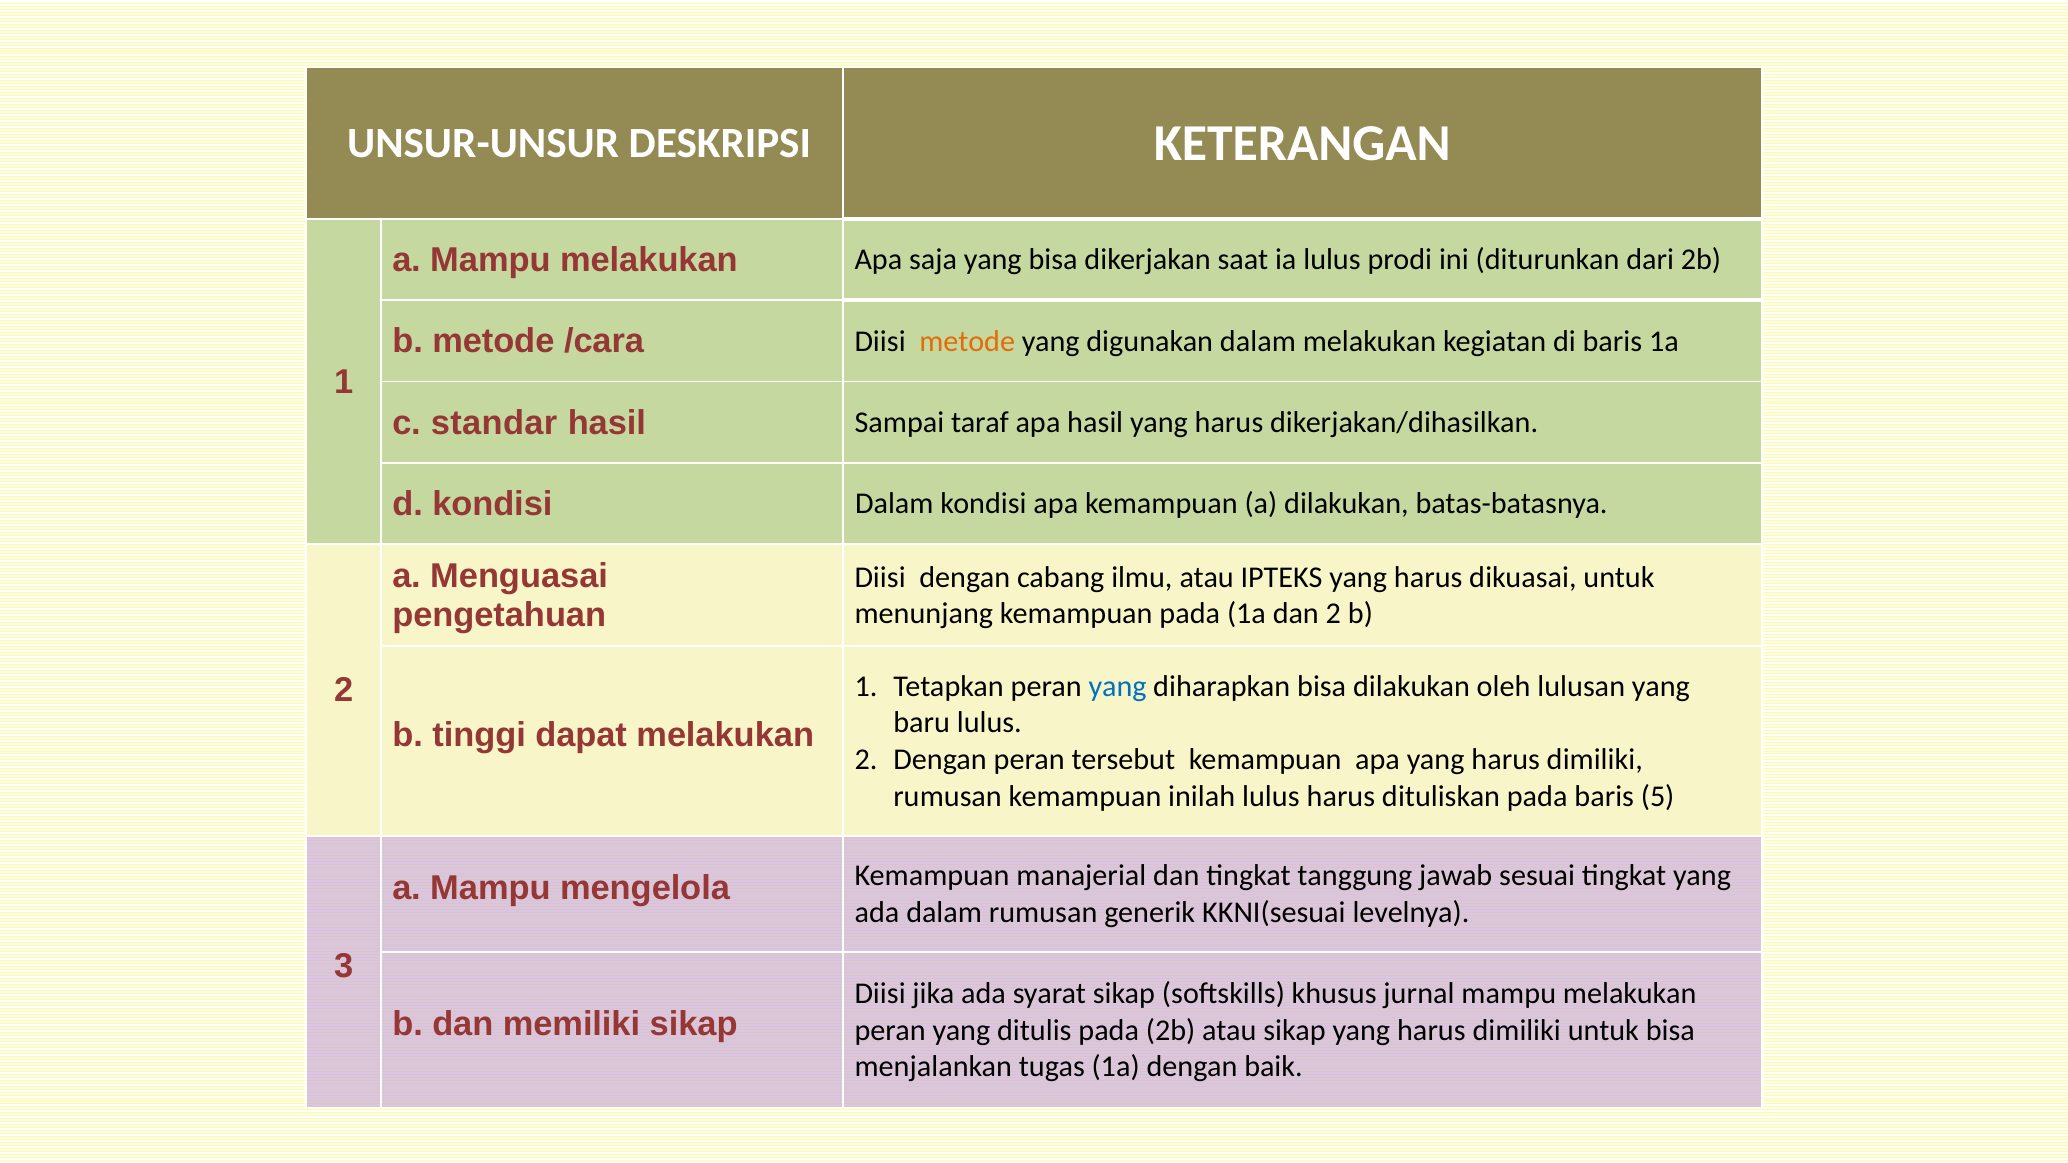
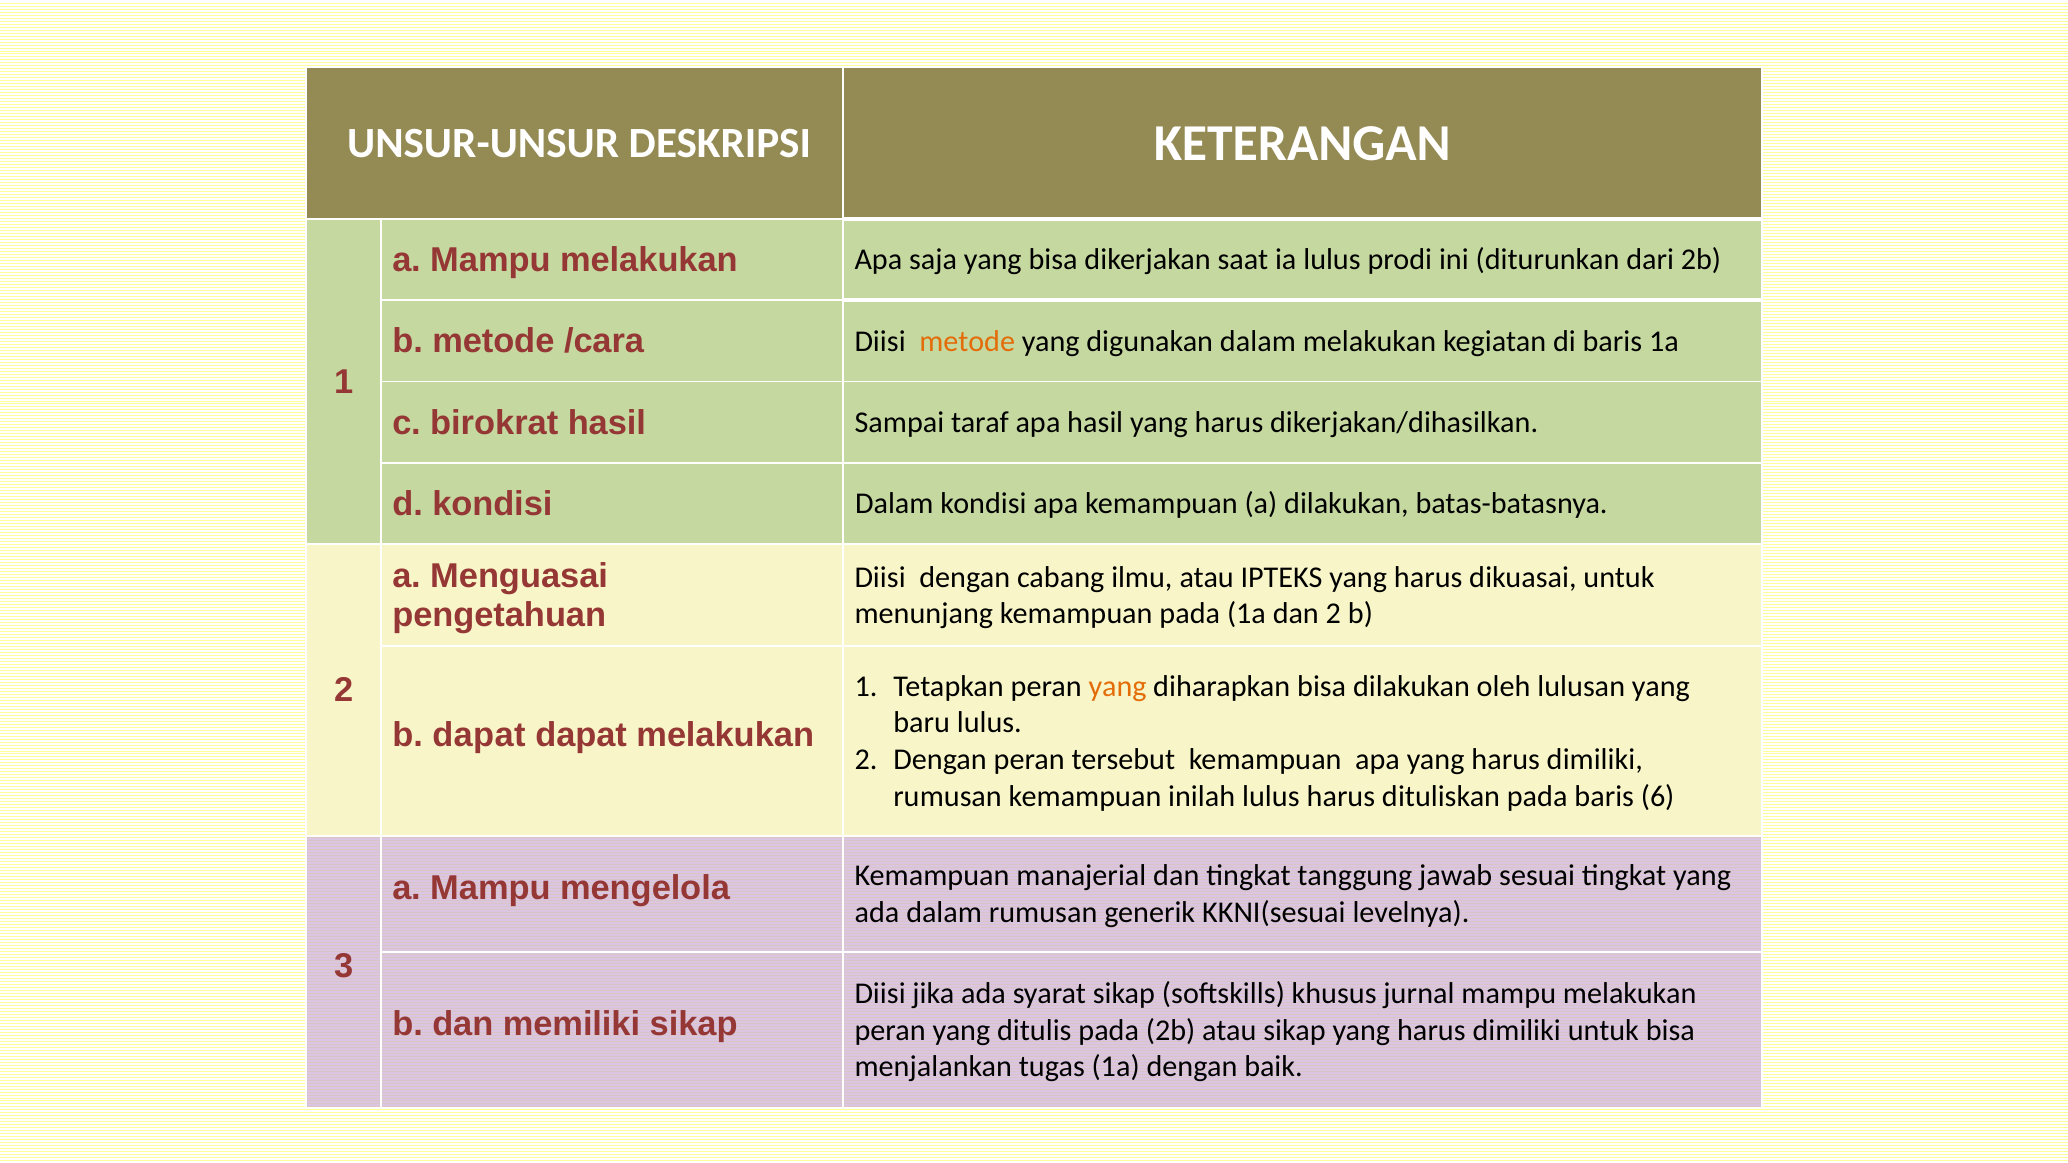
standar: standar -> birokrat (494, 423)
yang colour: blue -> orange (1118, 686)
b tinggi: tinggi -> dapat (479, 735)
5: 5 -> 6 (1658, 796)
